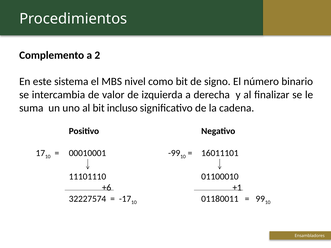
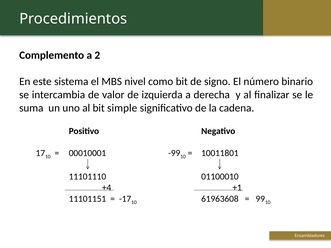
incluso: incluso -> simple (122, 108)
16011101: 16011101 -> 10011801 (220, 153)
+6: +6 -> +4 (107, 188)
32227574: 32227574 -> 11101151 (87, 199)
01180011: 01180011 -> 61963608 (220, 199)
